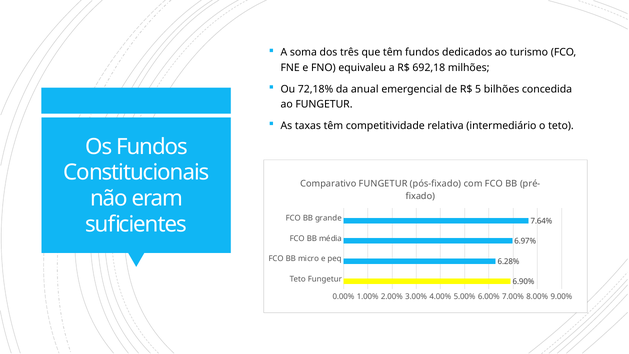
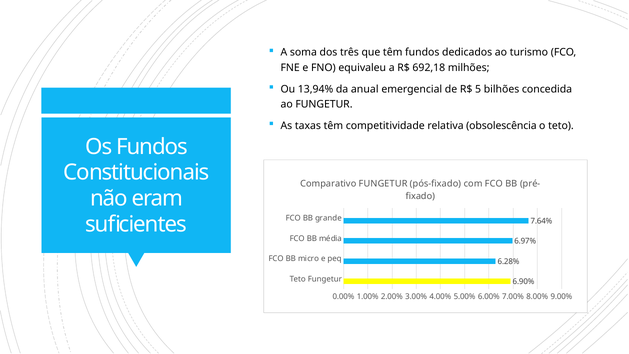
72,18%: 72,18% -> 13,94% (316, 89)
intermediário: intermediário -> obsolescência (501, 126)
